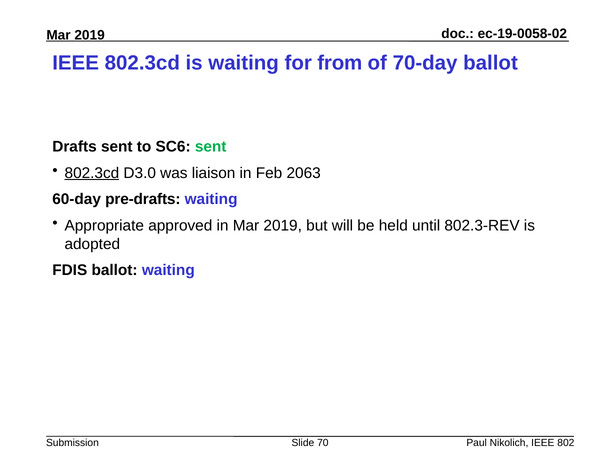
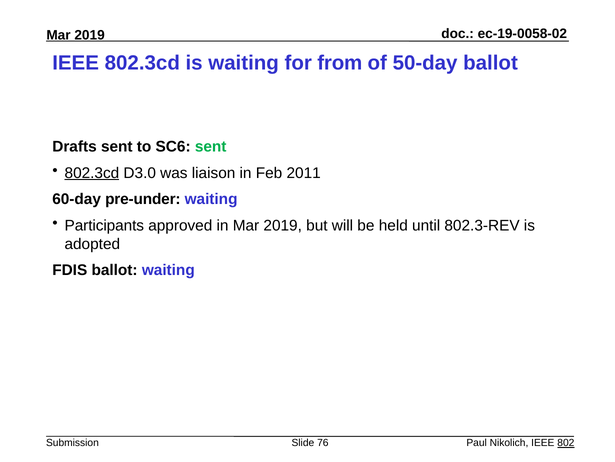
70-day: 70-day -> 50-day (425, 63)
2063: 2063 -> 2011 (304, 173)
pre-drafts: pre-drafts -> pre-under (143, 199)
Appropriate: Appropriate -> Participants (104, 225)
70: 70 -> 76 (323, 442)
802 underline: none -> present (566, 442)
